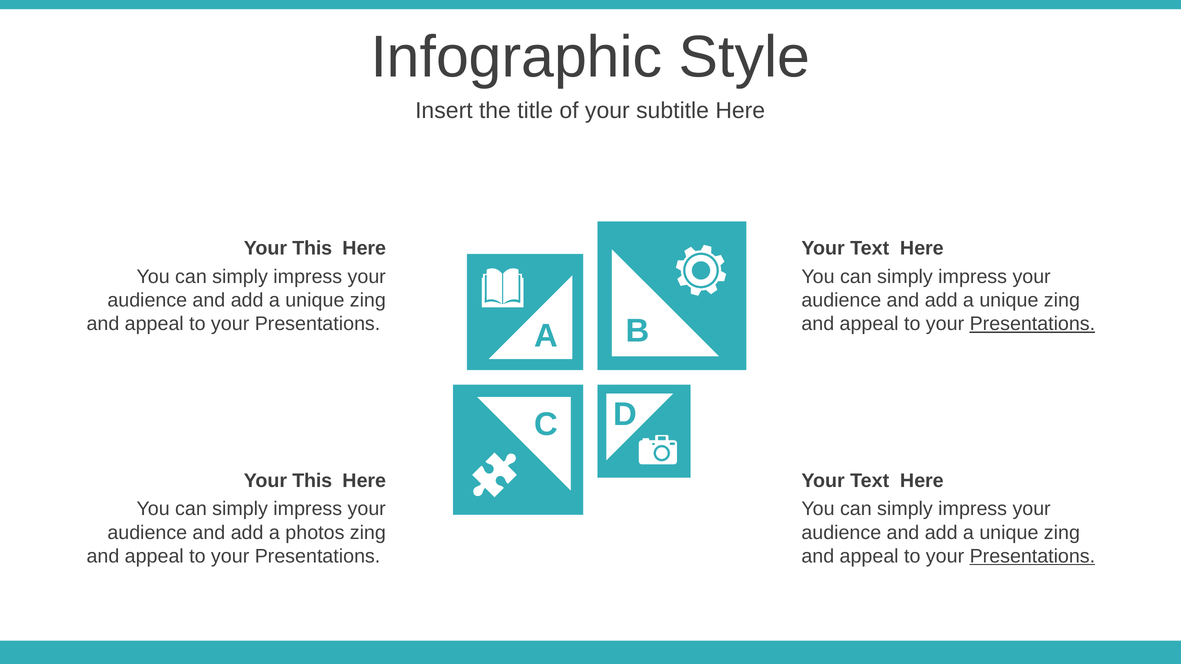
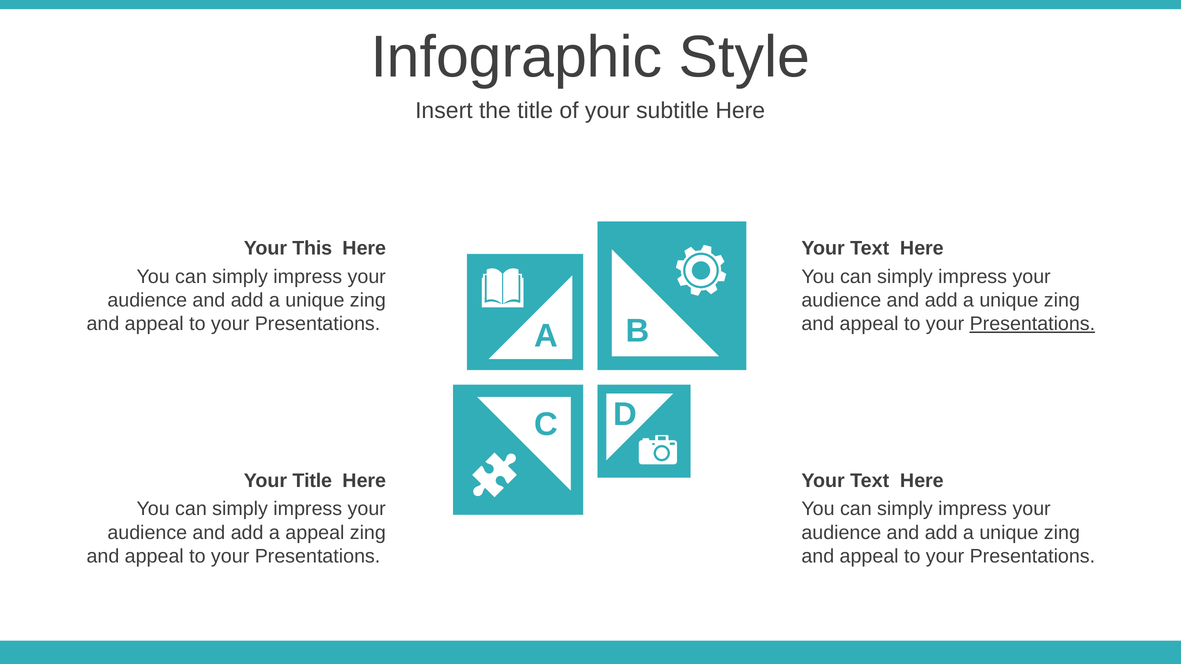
This: This -> Title (312, 481)
a photos: photos -> appeal (315, 533)
Presentations underline: present -> none (1032, 556)
